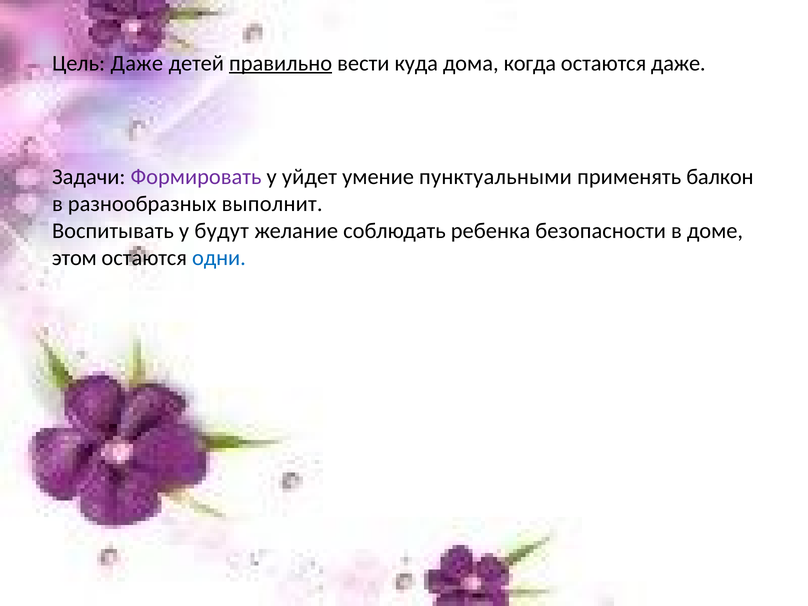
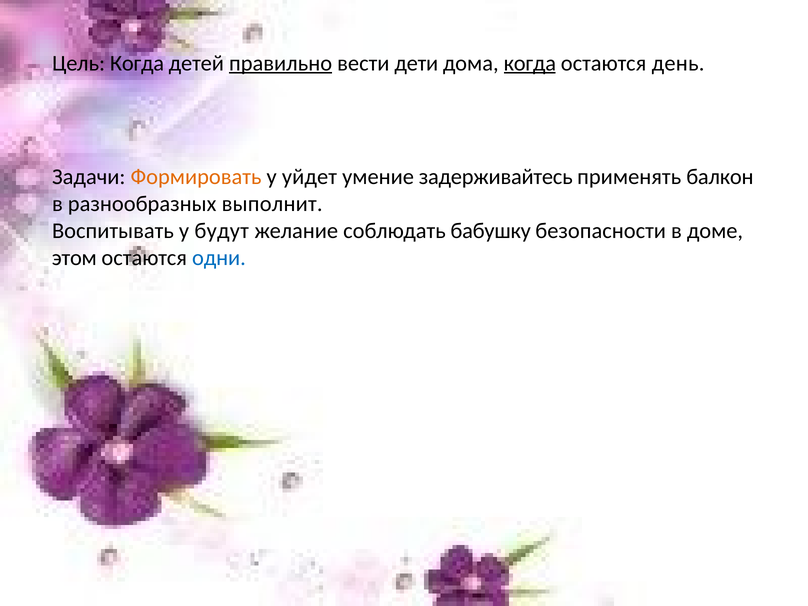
Цель Даже: Даже -> Когда (137, 63)
куда: куда -> дети (416, 63)
когда underline: none -> present (530, 63)
остаются даже: даже -> день (678, 63)
Формировать colour: purple -> orange (196, 177)
пунктуальными: пунктуальными -> задерживайтесь (496, 177)
ребенка: ребенка -> бабушку (491, 231)
